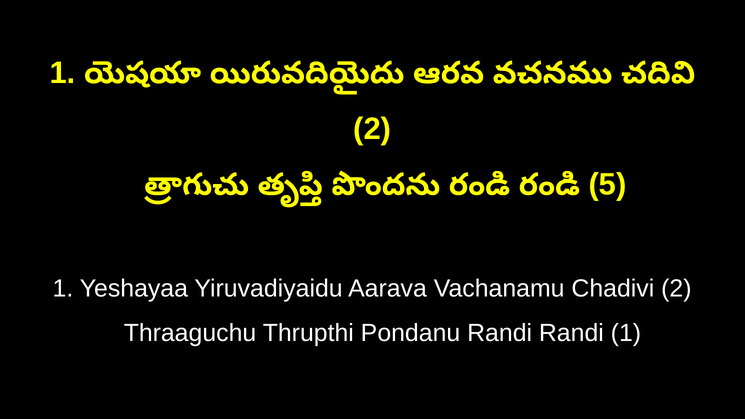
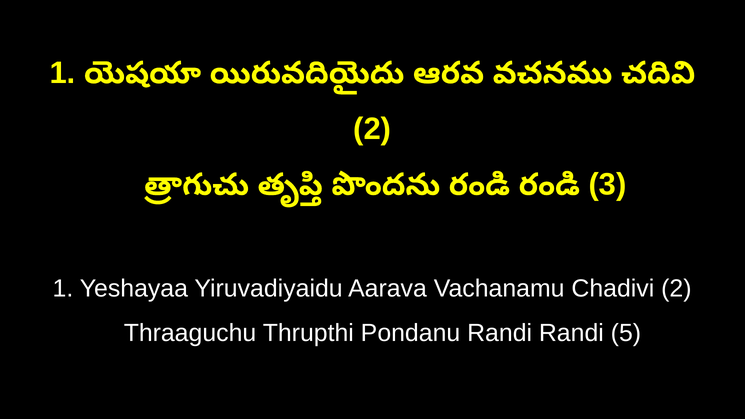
5: 5 -> 3 (607, 185)
Randi 1: 1 -> 5 (626, 333)
